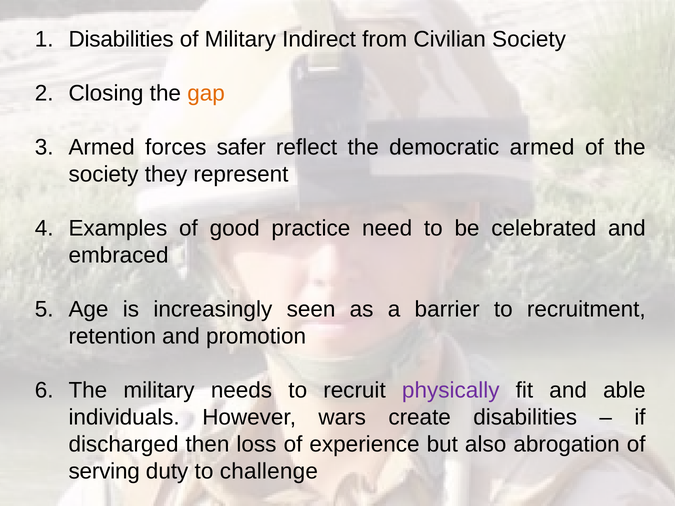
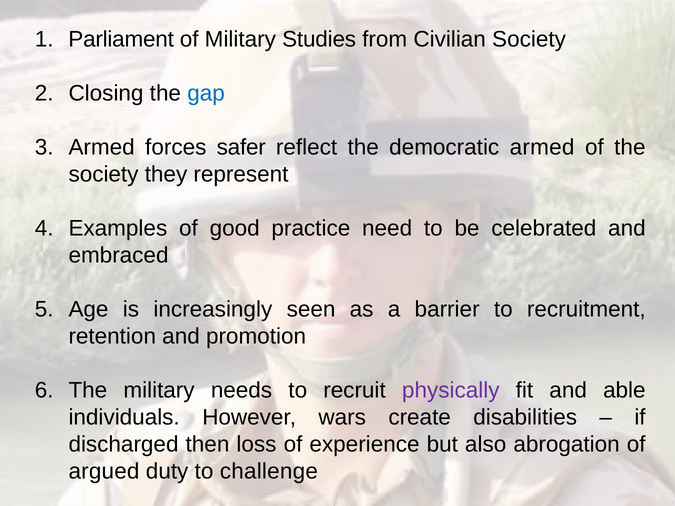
Disabilities: Disabilities -> Parliament (121, 40)
Indirect: Indirect -> Studies (319, 40)
gap colour: orange -> blue (206, 94)
serving: serving -> argued (104, 472)
